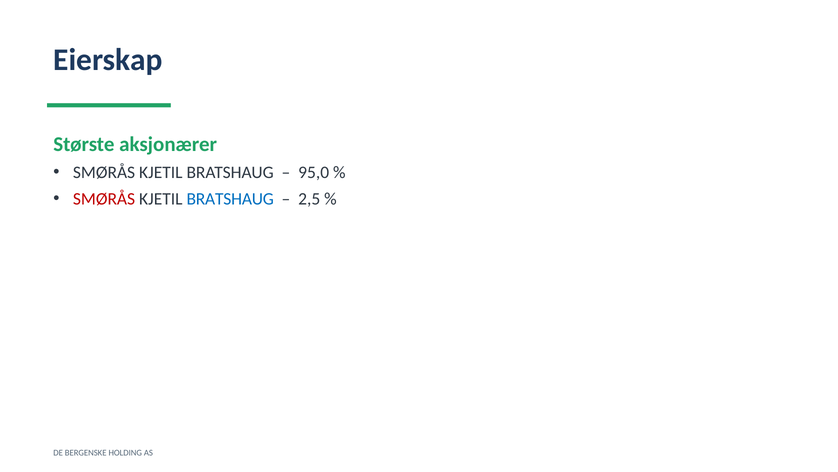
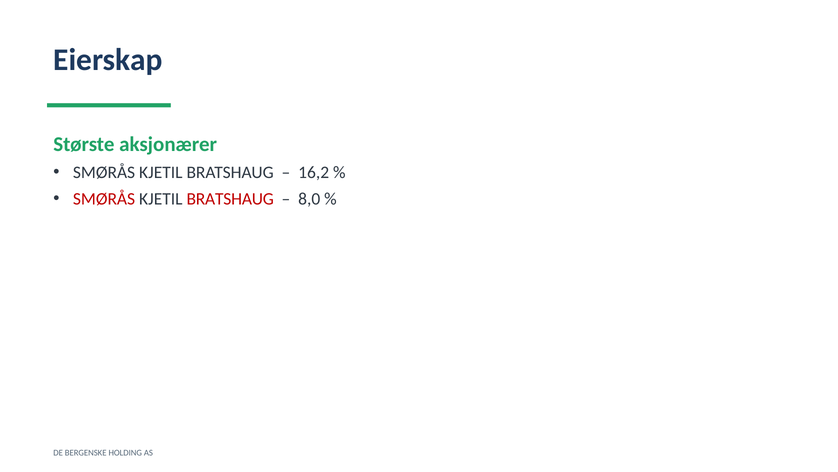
95,0: 95,0 -> 16,2 (314, 172)
BRATSHAUG colour: blue -> red (230, 199)
2,5: 2,5 -> 8,0 (309, 199)
